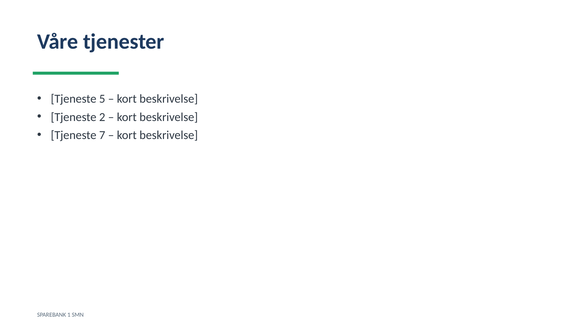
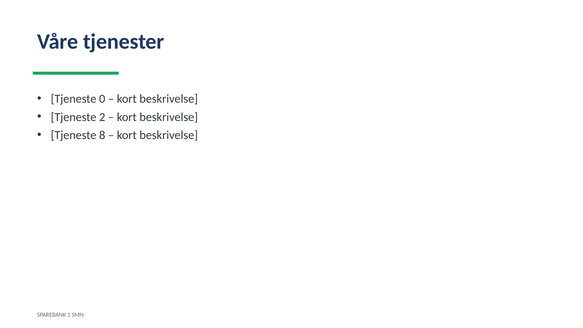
5: 5 -> 0 (102, 99)
7: 7 -> 8 (102, 135)
